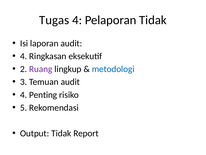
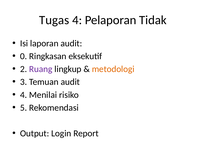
4: 4 -> 0 (24, 56)
metodologi colour: blue -> orange (113, 69)
Penting: Penting -> Menilai (43, 95)
Output Tidak: Tidak -> Login (61, 133)
